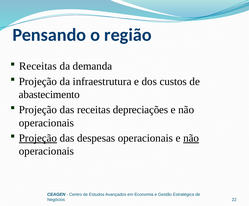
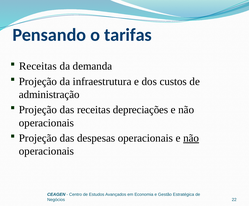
região: região -> tarifas (128, 35)
abastecimento: abastecimento -> administração (49, 95)
Projeção underline: present -> none (38, 138)
